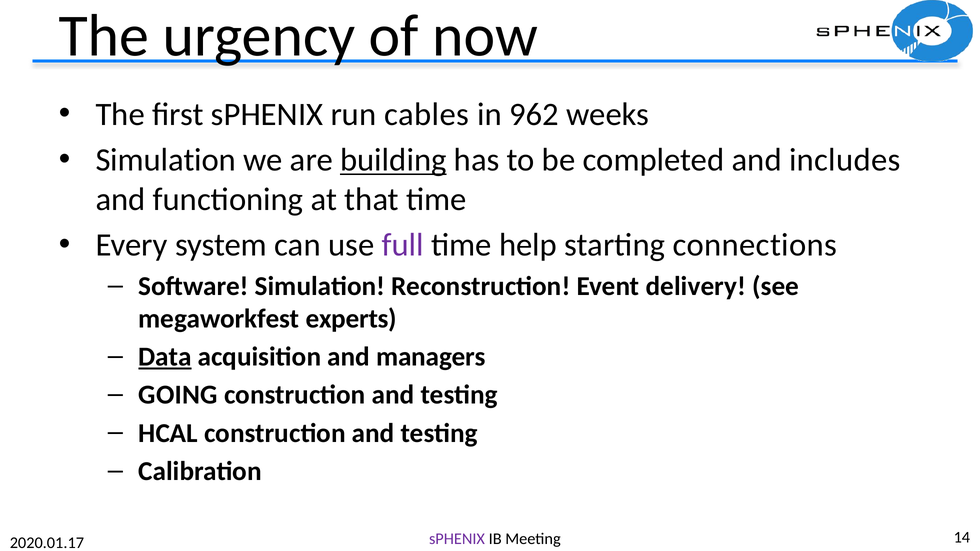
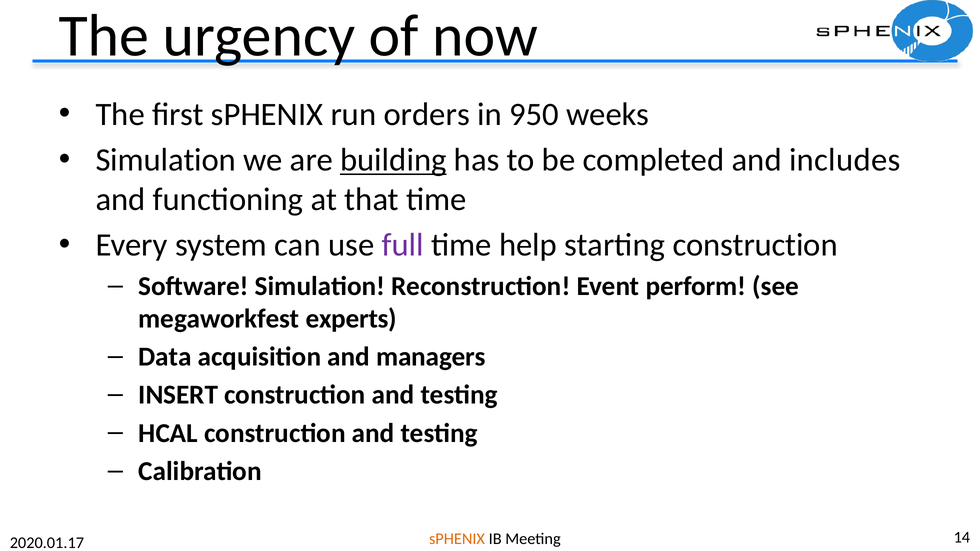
cables: cables -> orders (427, 115)
962: 962 -> 950 (534, 115)
starting connections: connections -> construction (755, 245)
delivery: delivery -> perform (696, 286)
Data underline: present -> none (165, 357)
GOING: GOING -> INSERT (178, 395)
sPHENIX colour: purple -> orange (457, 539)
